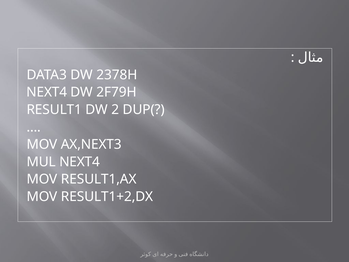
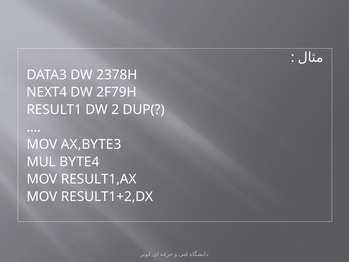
AX,NEXT3: AX,NEXT3 -> AX,BYTE3 (91, 144)
MUL NEXT4: NEXT4 -> BYTE4 (79, 162)
